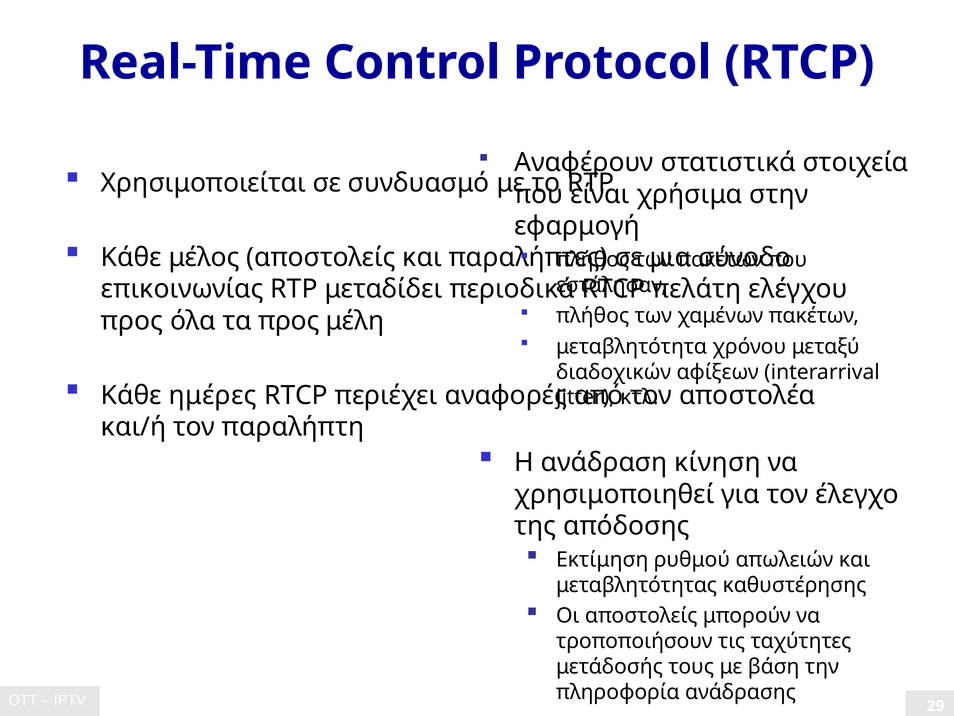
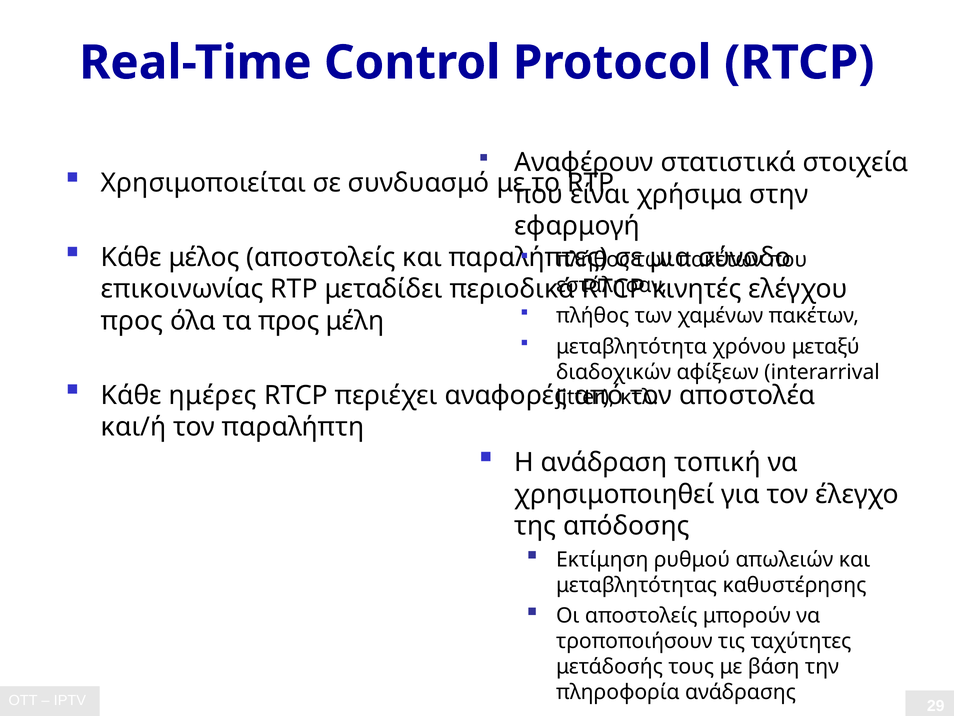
πελάτη: πελάτη -> κινητές (697, 289)
κίνηση: κίνηση -> τοπική (718, 462)
